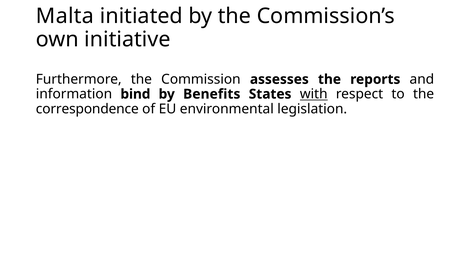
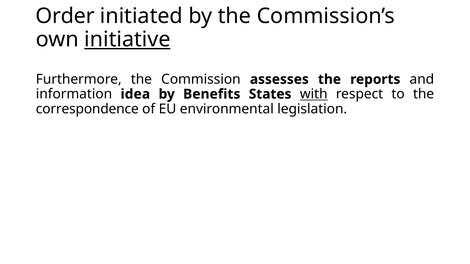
Malta: Malta -> Order (65, 16)
initiative underline: none -> present (127, 39)
bind: bind -> idea (135, 94)
